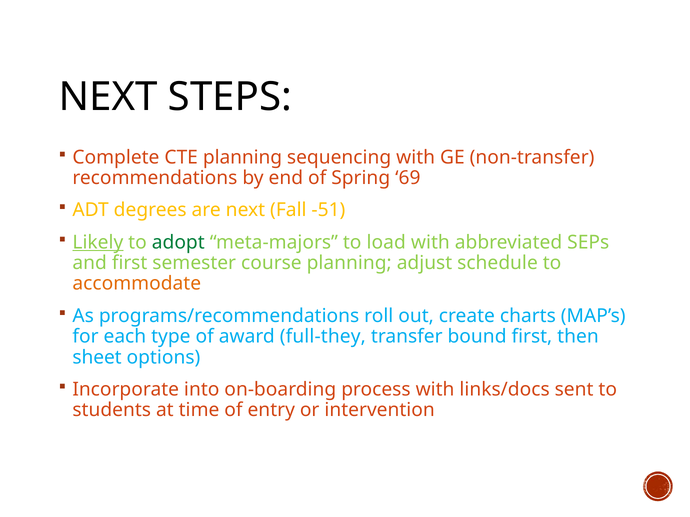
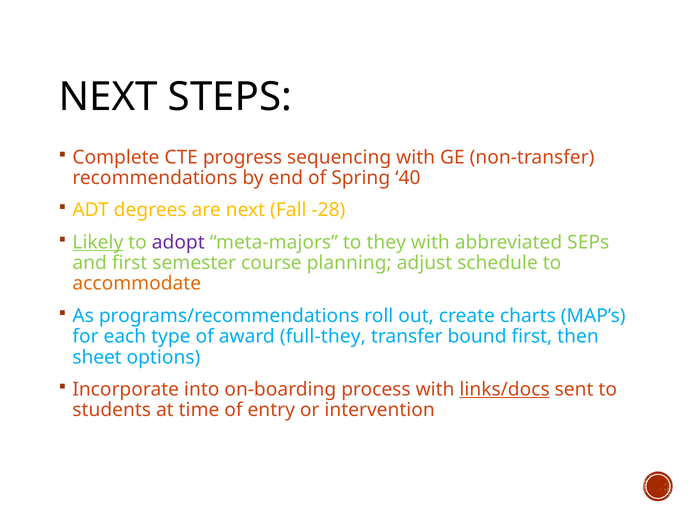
CTE planning: planning -> progress (243, 157)
69: 69 -> 40 (408, 178)
-51: -51 -> -28 (328, 210)
adopt colour: green -> purple (178, 243)
load: load -> they (386, 243)
links/docs underline: none -> present (505, 390)
